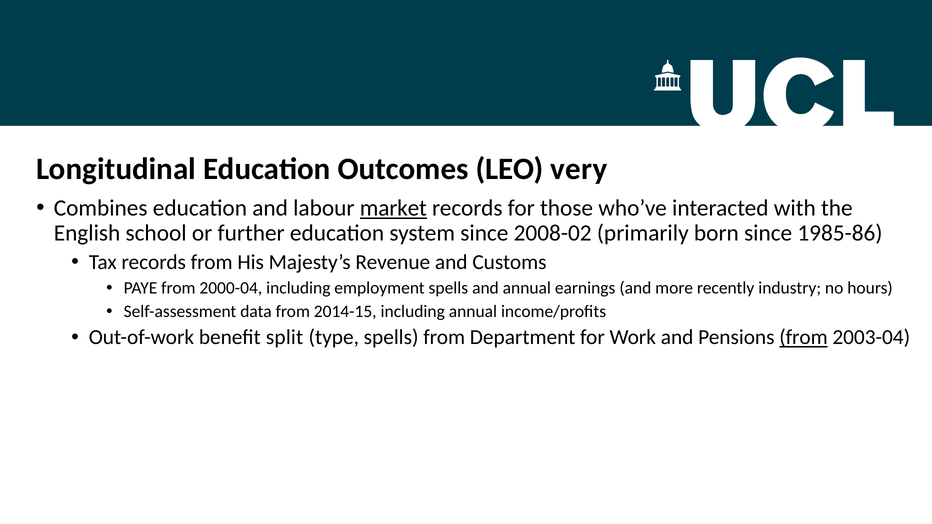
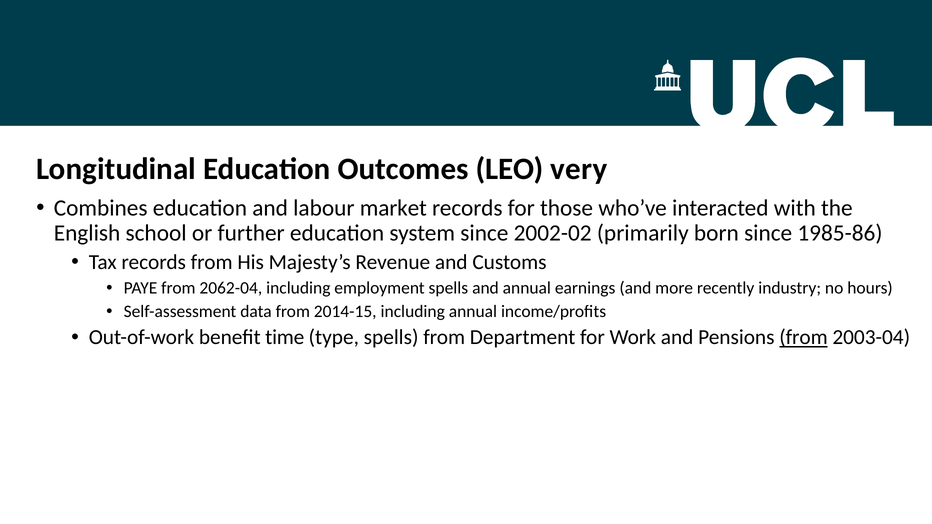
market underline: present -> none (393, 208)
2008-02: 2008-02 -> 2002-02 (553, 233)
2000-04: 2000-04 -> 2062-04 (231, 288)
split: split -> time (285, 338)
